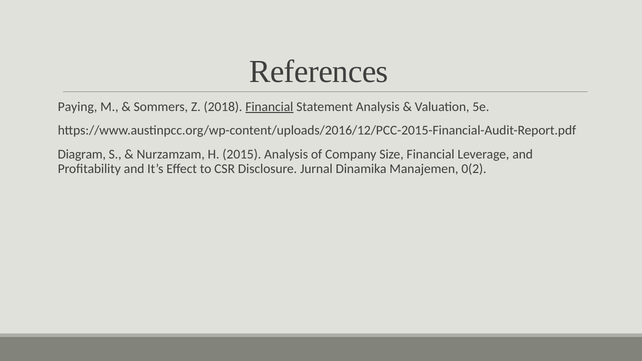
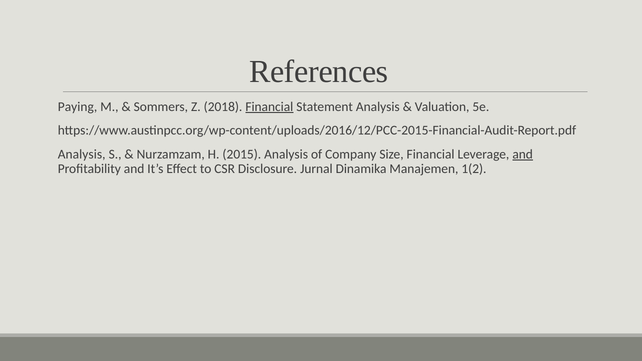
Diagram: Diagram -> Analysis (82, 154)
and underline: none -> present (523, 154)
0(2: 0(2 -> 1(2 (474, 169)
